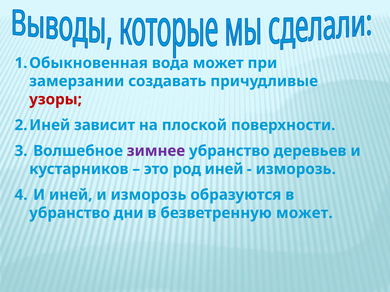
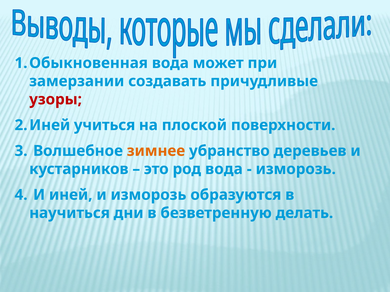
зависит: зависит -> учиться (105, 125)
зимнее colour: purple -> orange (156, 151)
род иней: иней -> вода (224, 169)
убранство: убранство -> научиться (70, 213)
безветренную может: может -> делать (304, 213)
